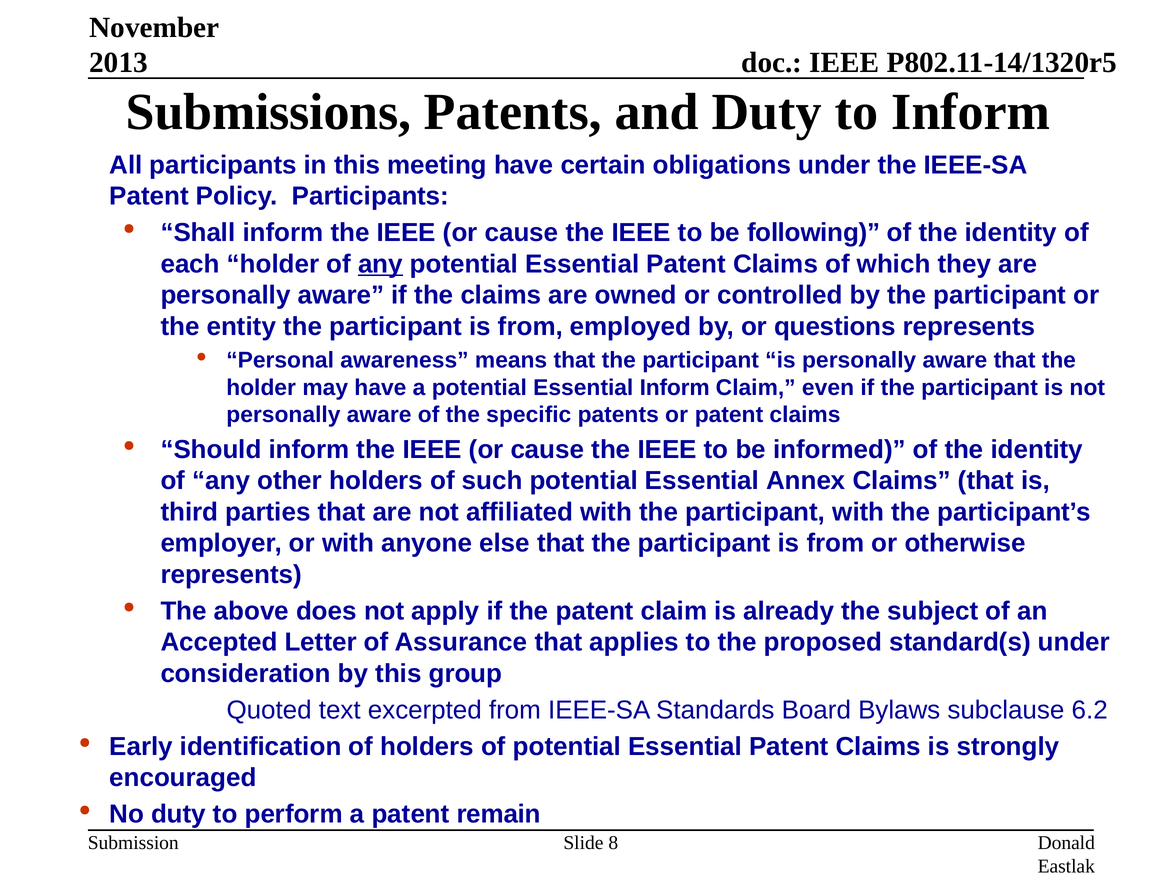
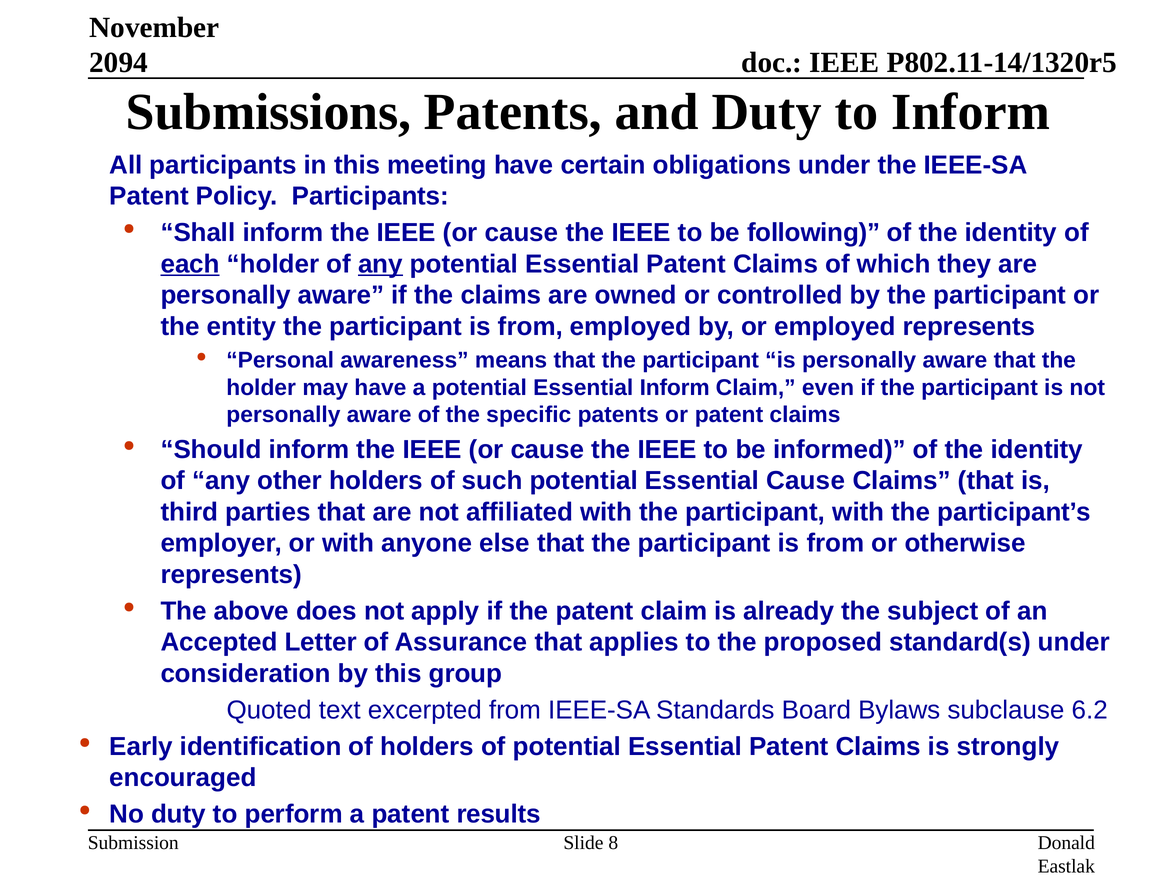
2013: 2013 -> 2094 (119, 63)
each underline: none -> present (190, 264)
or questions: questions -> employed (835, 327)
Essential Annex: Annex -> Cause (806, 481)
remain: remain -> results (499, 814)
